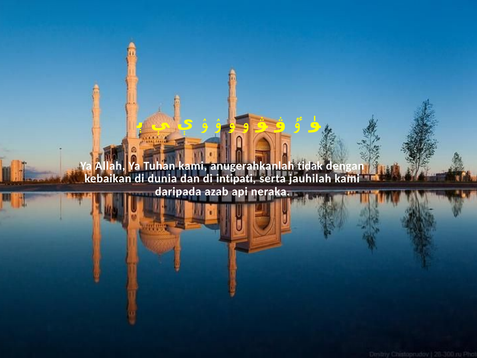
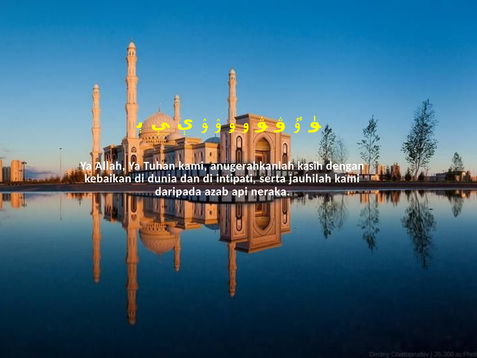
tidak: tidak -> kasih (310, 166)
